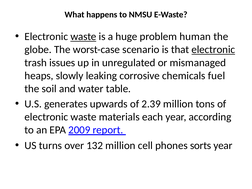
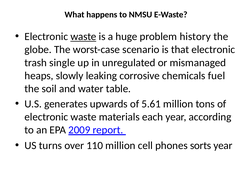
human: human -> history (195, 37)
electronic underline: present -> none (213, 50)
issues: issues -> single (62, 63)
2.39: 2.39 -> 5.61 (151, 104)
132: 132 -> 110 (95, 145)
